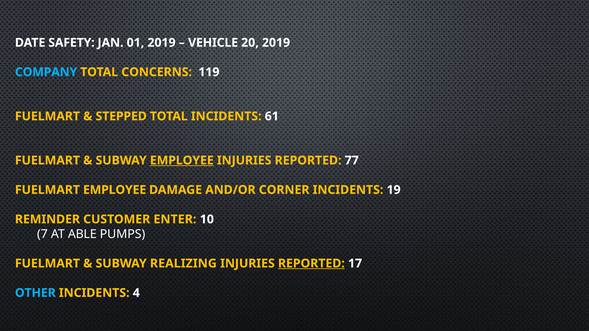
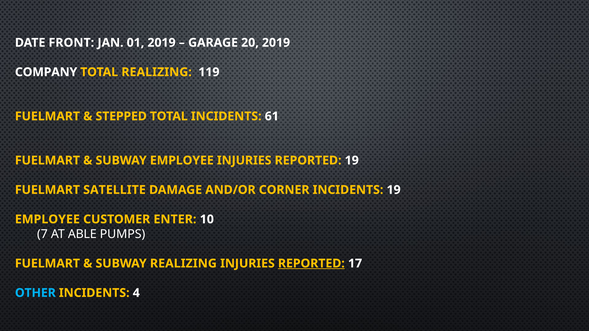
SAFETY: SAFETY -> FRONT (71, 43)
VEHICLE: VEHICLE -> GARAGE (213, 43)
COMPANY colour: light blue -> white (46, 72)
TOTAL CONCERNS: CONCERNS -> REALIZING (157, 72)
EMPLOYEE underline: present -> none (182, 161)
REPORTED 77: 77 -> 19 (352, 161)
FUELMART EMPLOYEE: EMPLOYEE -> SATELLITE (114, 190)
REMINDER: REMINDER -> EMPLOYEE (47, 219)
